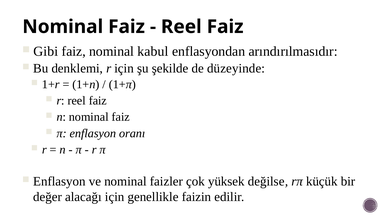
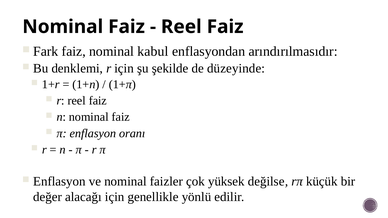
Gibi: Gibi -> Fark (46, 51)
faizin: faizin -> yönlü (196, 197)
